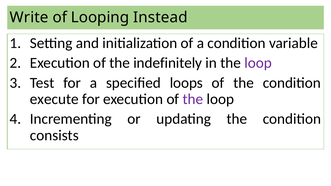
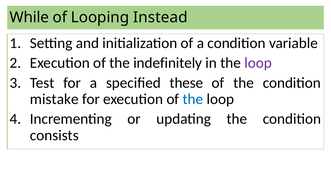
Write: Write -> While (29, 17)
loops: loops -> these (186, 83)
execute: execute -> mistake (54, 99)
the colour: purple -> blue (193, 99)
